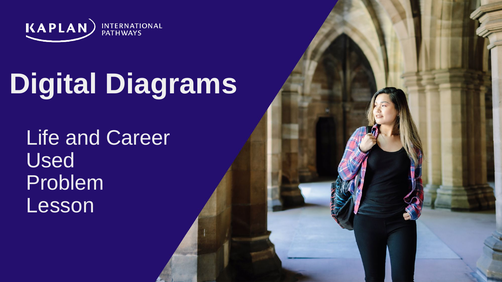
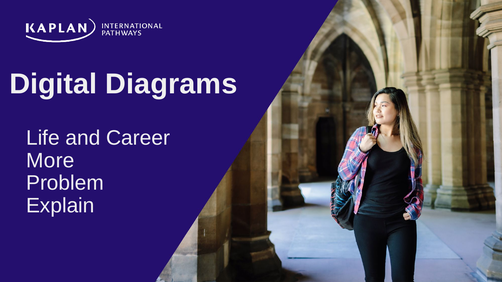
Used: Used -> More (50, 161)
Lesson: Lesson -> Explain (60, 206)
